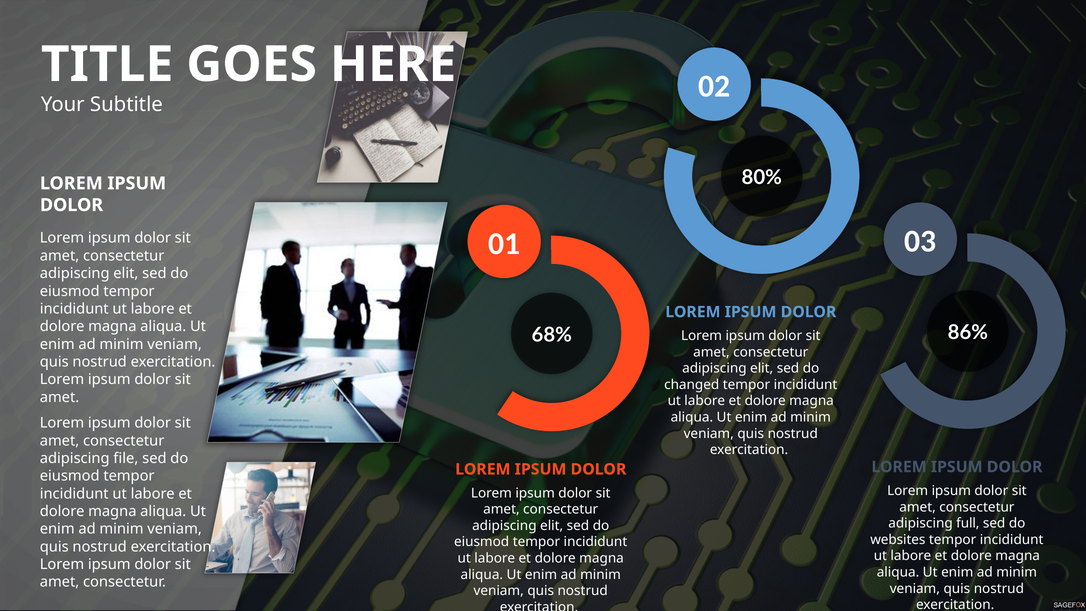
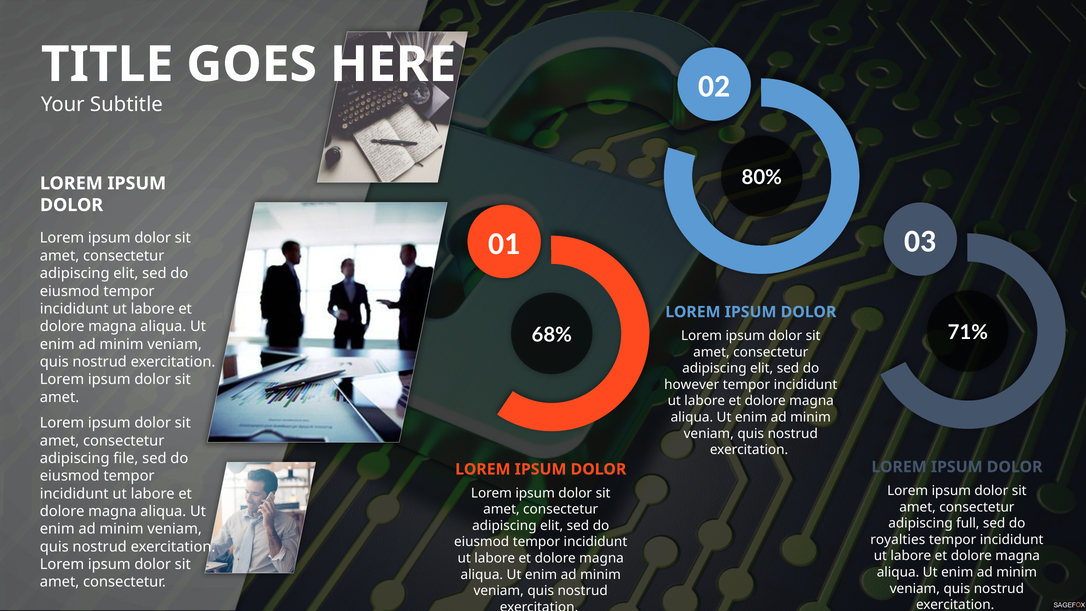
86%: 86% -> 71% (968, 332)
changed: changed -> however (692, 385)
websites: websites -> royalties (898, 540)
